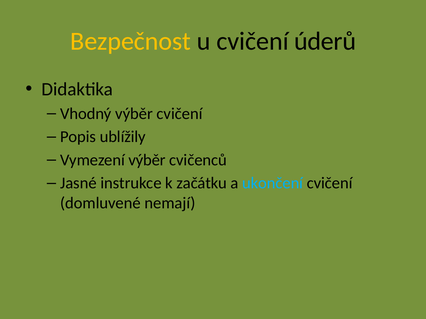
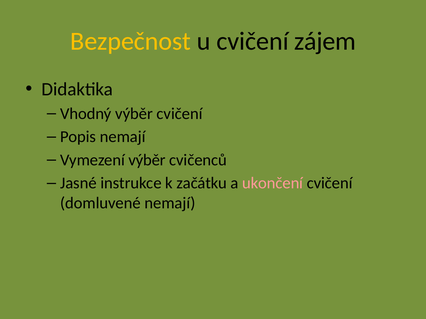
úderů: úderů -> zájem (325, 41)
Popis ublížily: ublížily -> nemají (123, 137)
ukončení colour: light blue -> pink (273, 183)
